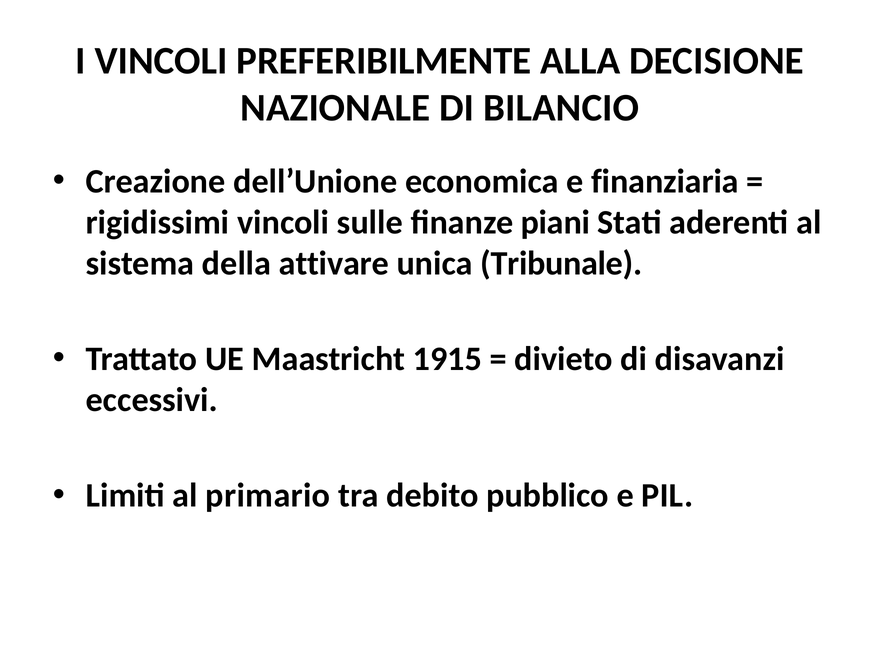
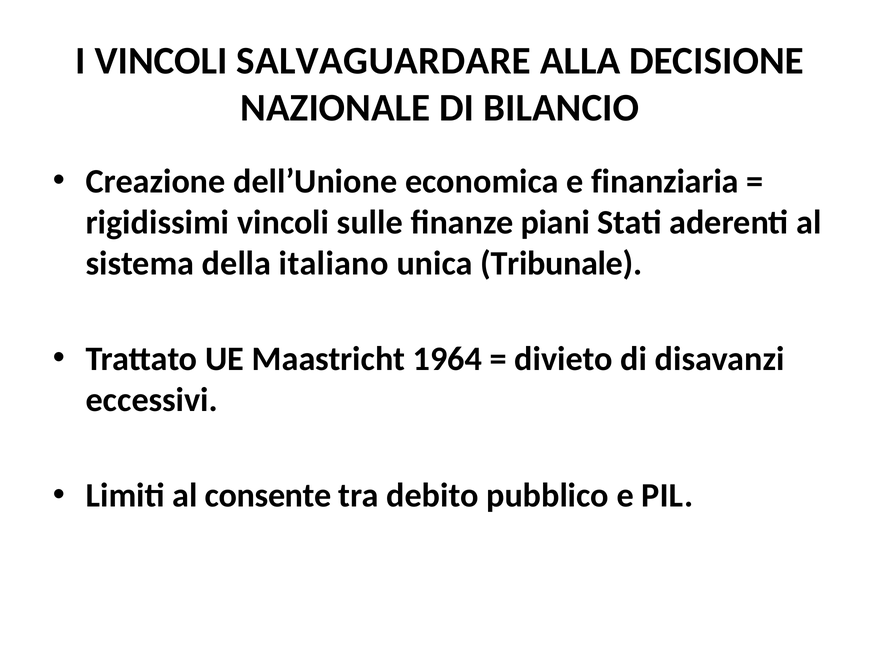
PREFERIBILMENTE: PREFERIBILMENTE -> SALVAGUARDARE (384, 61)
attivare: attivare -> italiano (334, 263)
1915: 1915 -> 1964 (447, 359)
primario: primario -> consente (268, 496)
